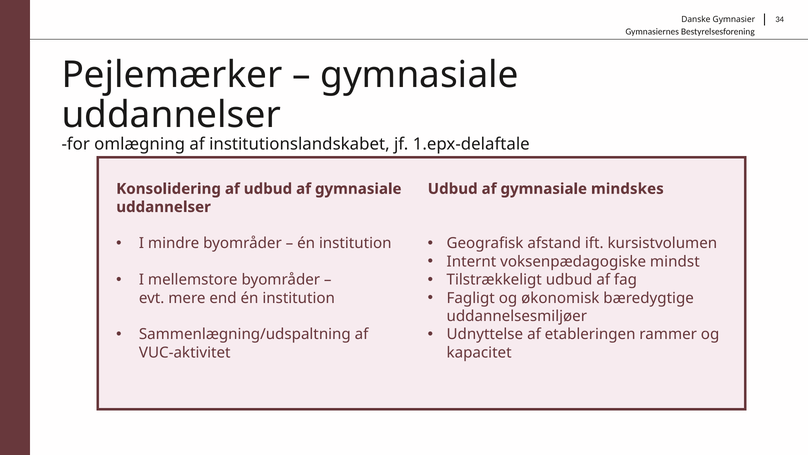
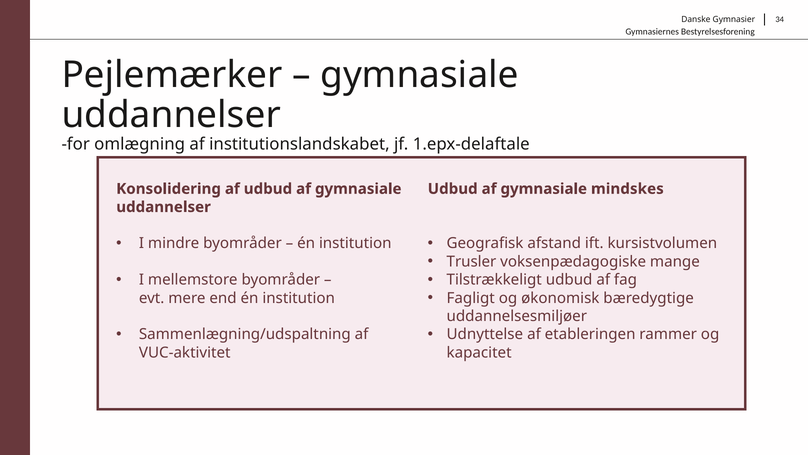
Internt: Internt -> Trusler (471, 261)
mindst: mindst -> mange (675, 261)
